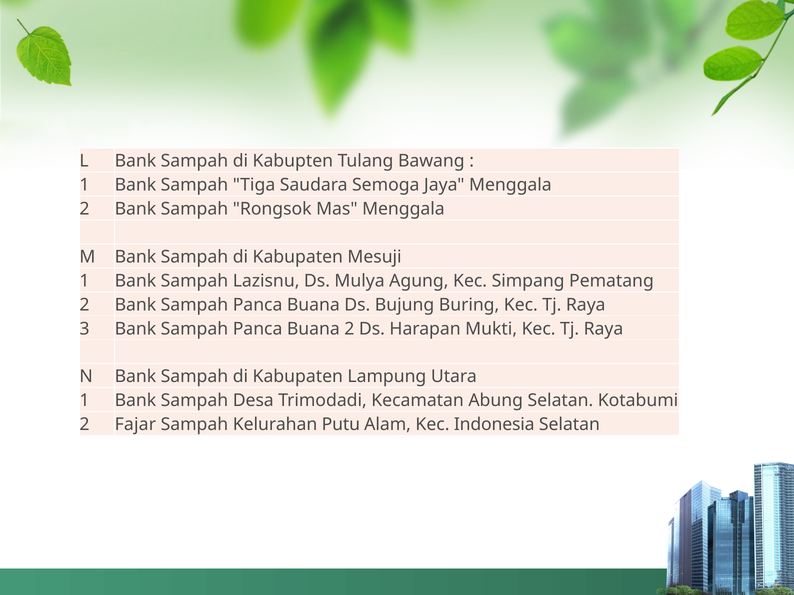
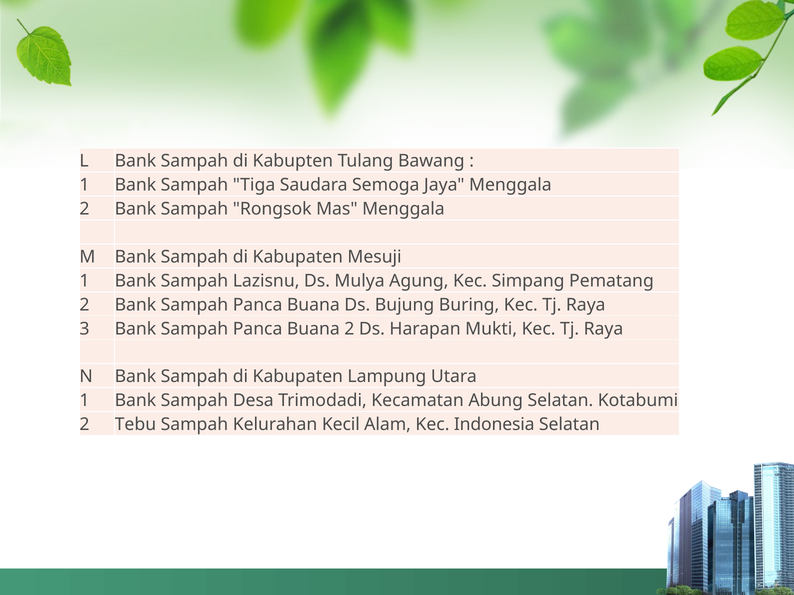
Fajar: Fajar -> Tebu (135, 425)
Putu: Putu -> Kecil (341, 425)
